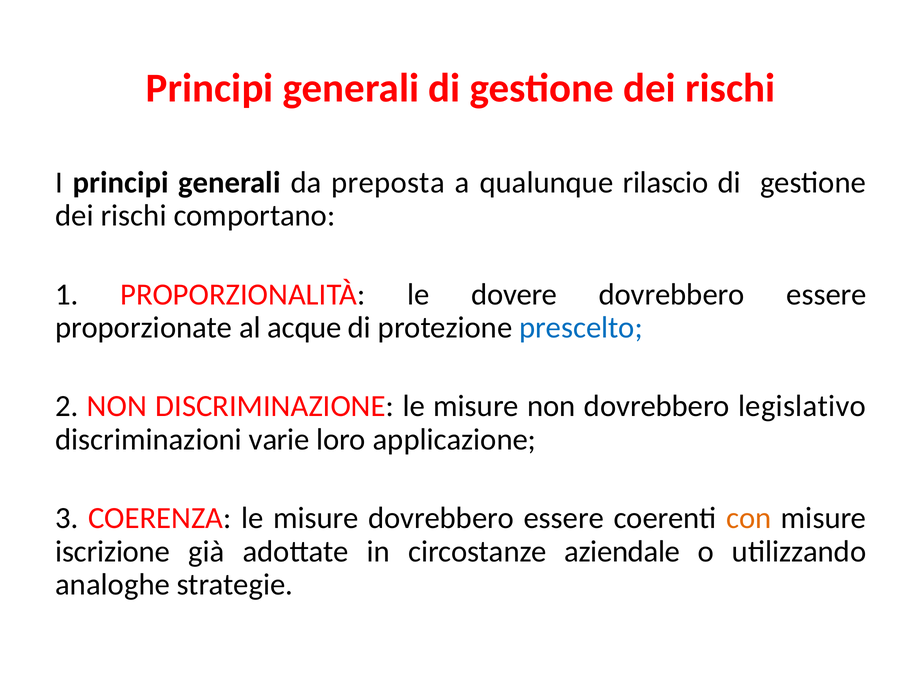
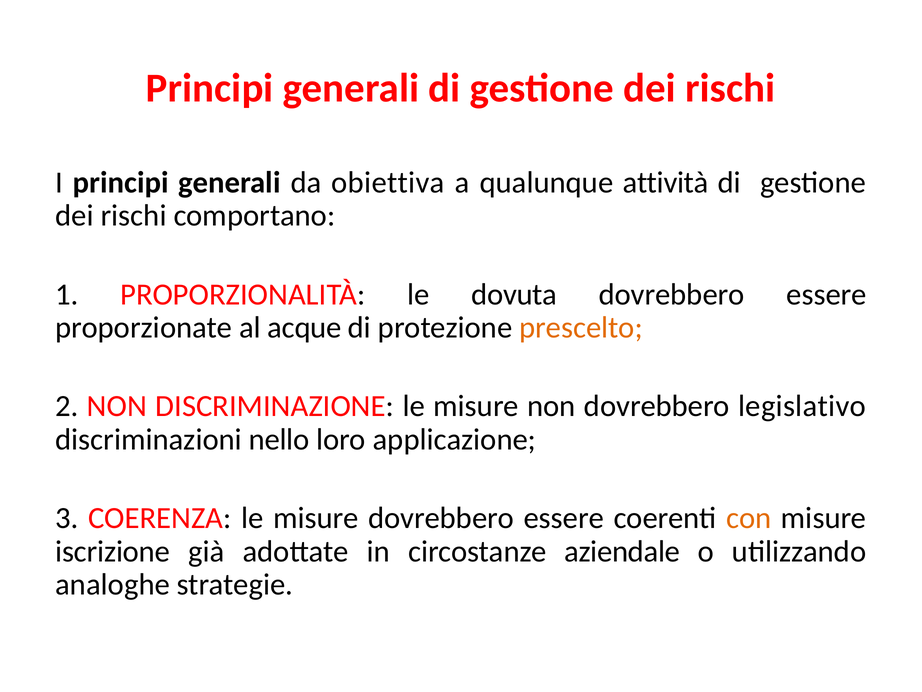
preposta: preposta -> obiettiva (388, 182)
rilascio: rilascio -> attività (666, 182)
dovere: dovere -> dovuta (514, 294)
prescelto colour: blue -> orange (581, 327)
varie: varie -> nello (279, 439)
